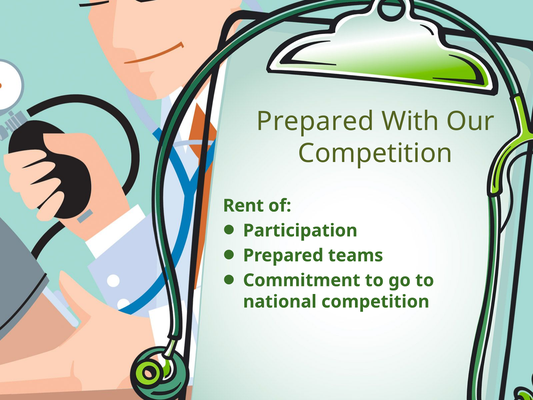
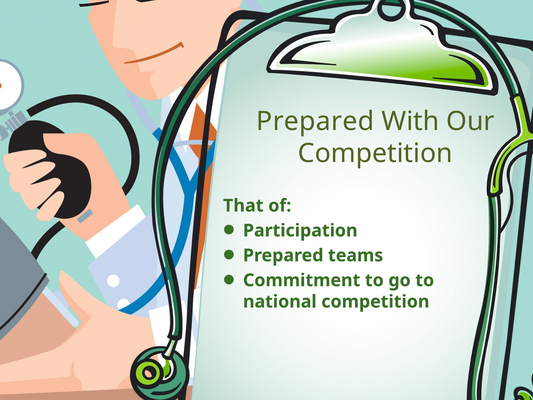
Rent: Rent -> That (243, 206)
